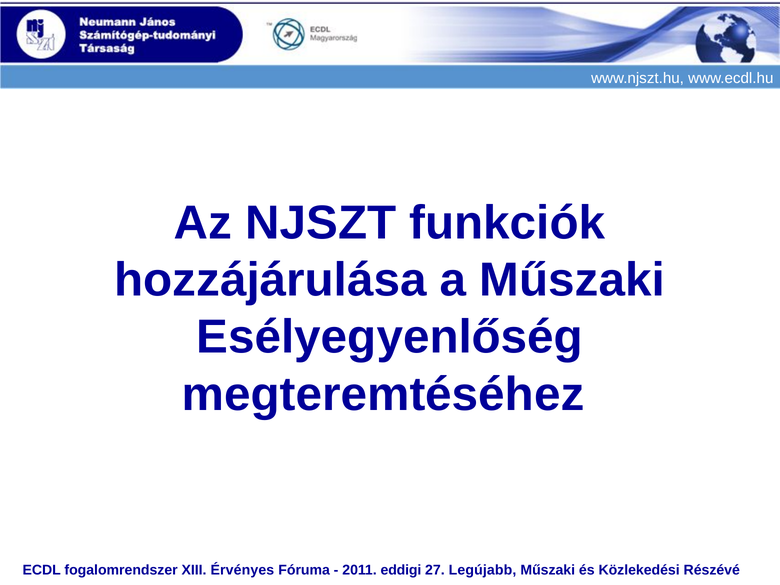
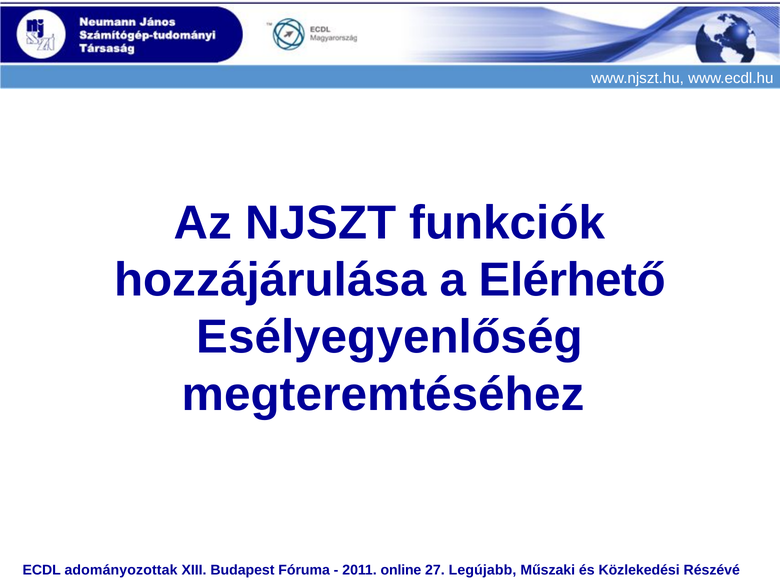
a Műszaki: Műszaki -> Elérhető (572, 280)
fogalomrendszer: fogalomrendszer -> adományozottak (121, 570)
Érvényes: Érvényes -> Budapest (242, 570)
eddigi: eddigi -> online (401, 570)
